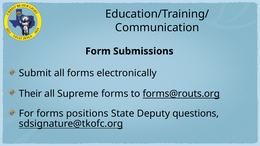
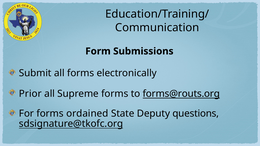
Their: Their -> Prior (30, 94)
positions: positions -> ordained (87, 114)
